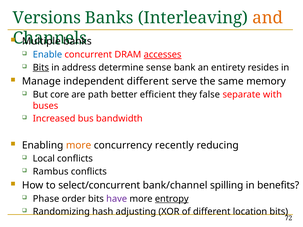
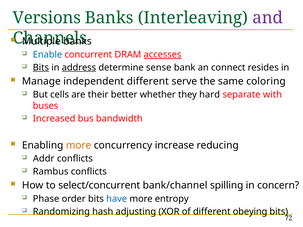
and colour: orange -> purple (268, 18)
address underline: none -> present (79, 68)
entirety: entirety -> connect (228, 68)
memory: memory -> coloring (266, 81)
core: core -> cells (60, 95)
path: path -> their (98, 95)
efficient: efficient -> whether (158, 95)
false: false -> hard (210, 95)
recently: recently -> increase (174, 145)
Local: Local -> Addr (44, 159)
benefits: benefits -> concern (278, 186)
have colour: purple -> blue (117, 199)
entropy underline: present -> none (172, 199)
location: location -> obeying (250, 212)
